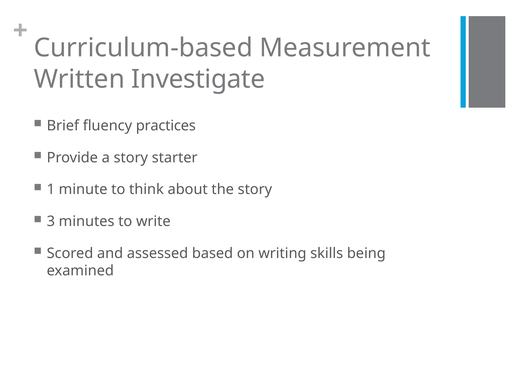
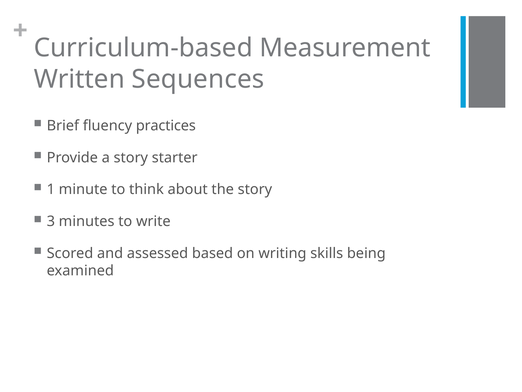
Investigate: Investigate -> Sequences (198, 79)
